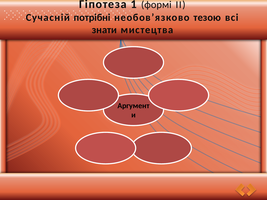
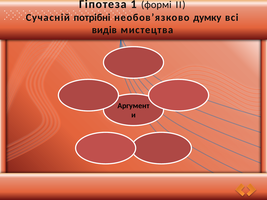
тезою: тезою -> думку (207, 17)
знати: знати -> видів (104, 30)
